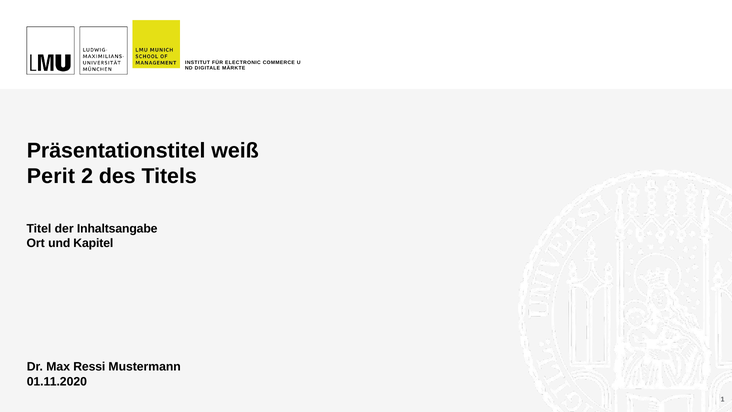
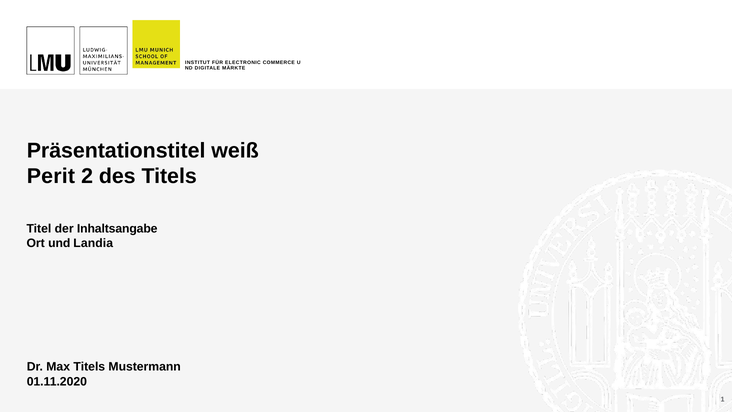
Kapitel: Kapitel -> Landia (93, 243)
Max Ressi: Ressi -> Titels (89, 367)
